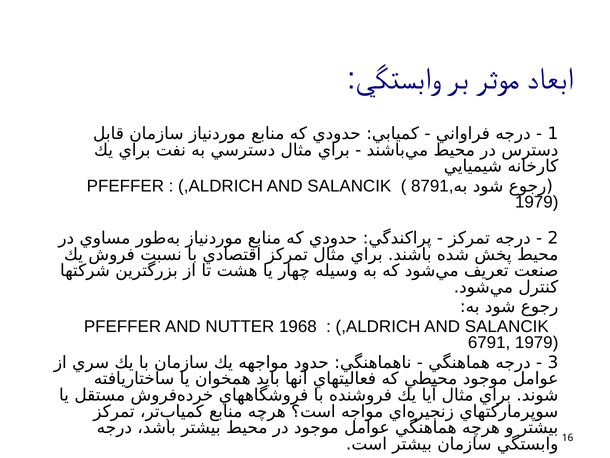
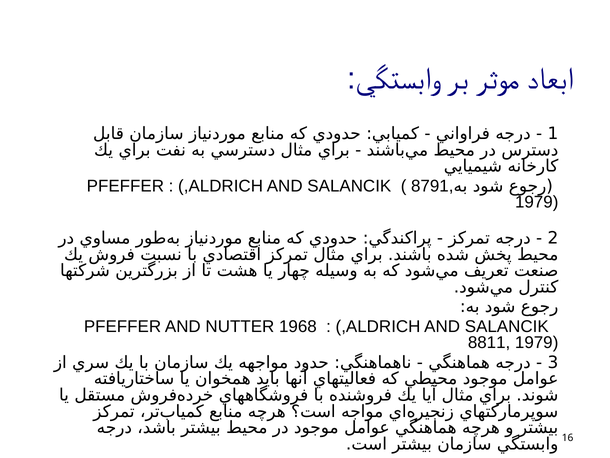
6791: 6791 -> 8811 (489, 342)
